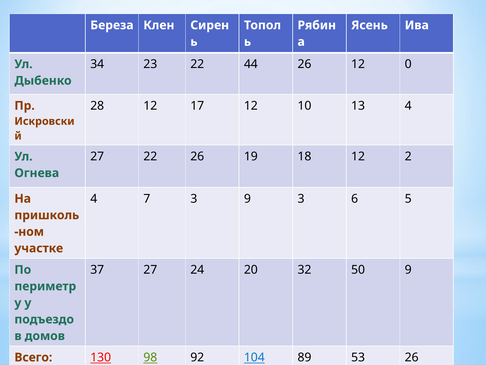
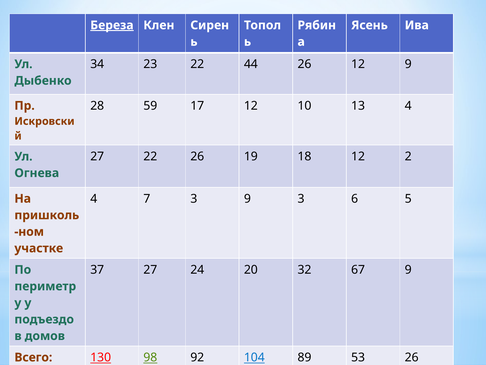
Береза underline: none -> present (112, 25)
12 0: 0 -> 9 (408, 64)
28 12: 12 -> 59 (150, 106)
50: 50 -> 67 (358, 269)
